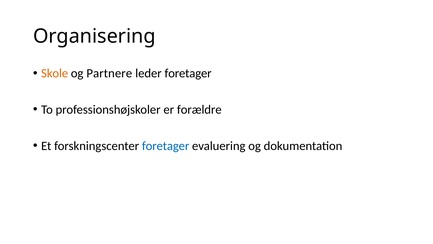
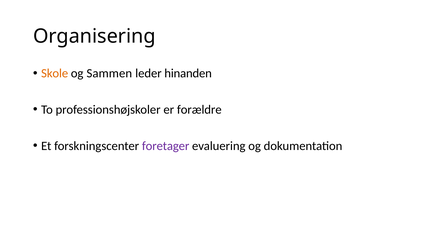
Partnere: Partnere -> Sammen (109, 73)
leder foretager: foretager -> hinanden (188, 73)
foretager colour: blue -> purple (166, 146)
